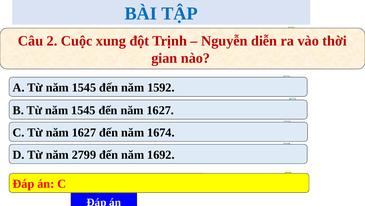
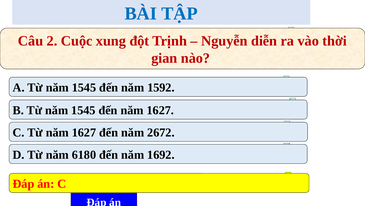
1674: 1674 -> 2672 (161, 132)
2799: 2799 -> 6180 (84, 154)
